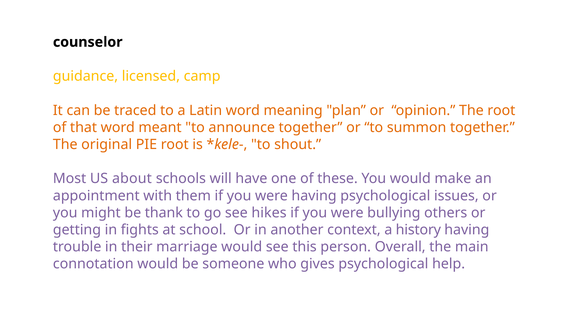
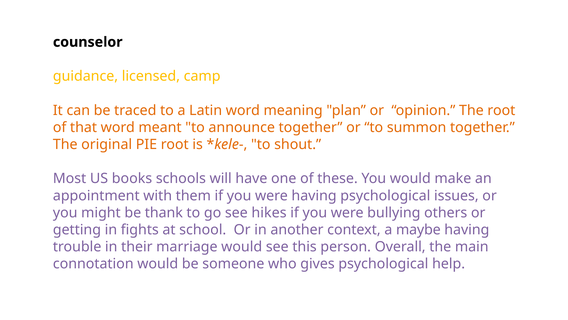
about: about -> books (132, 178)
history: history -> maybe (418, 229)
